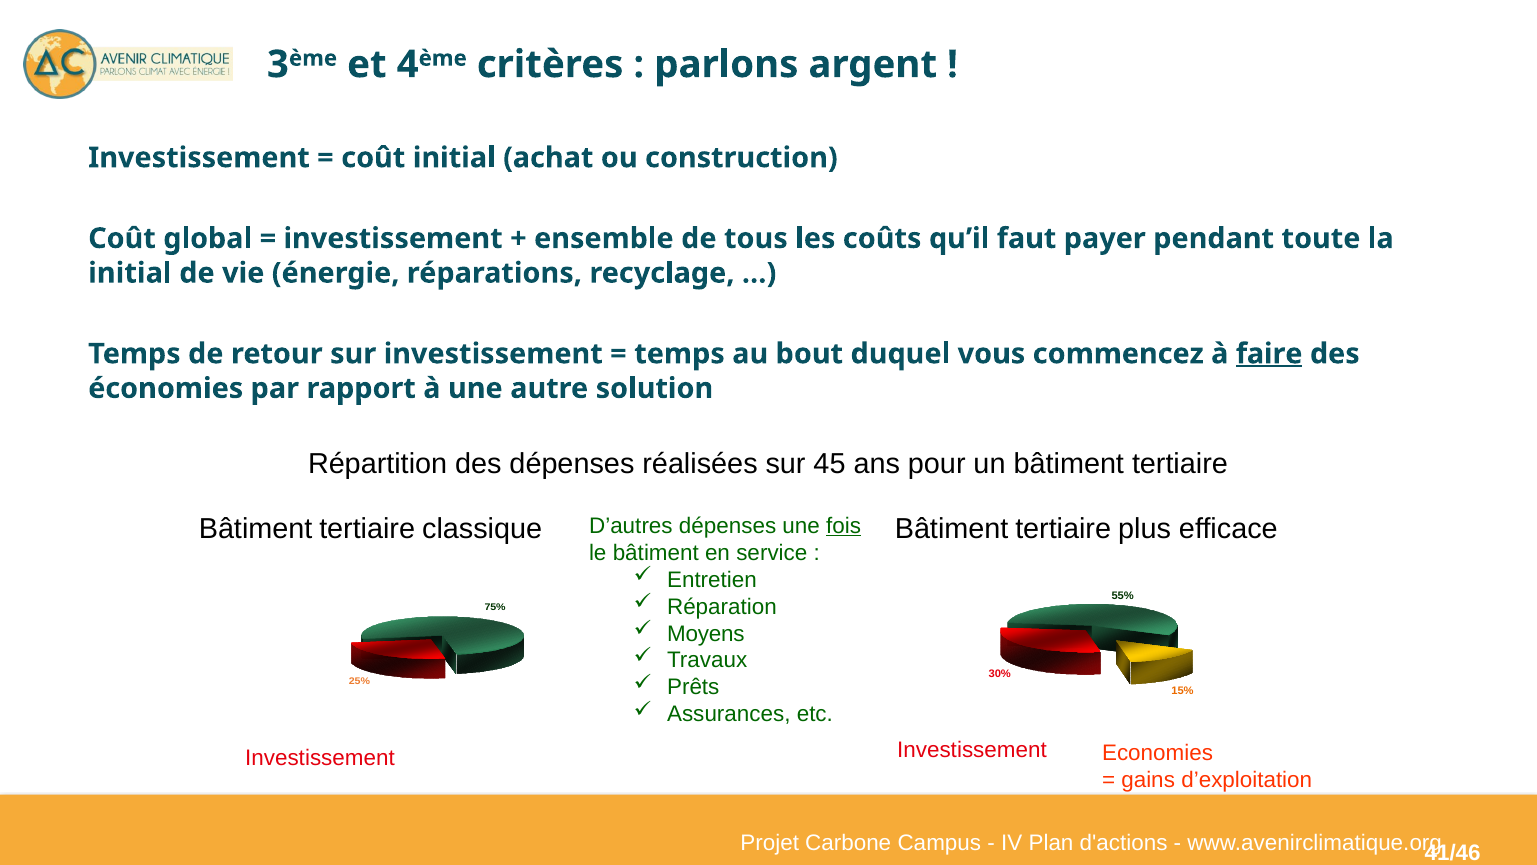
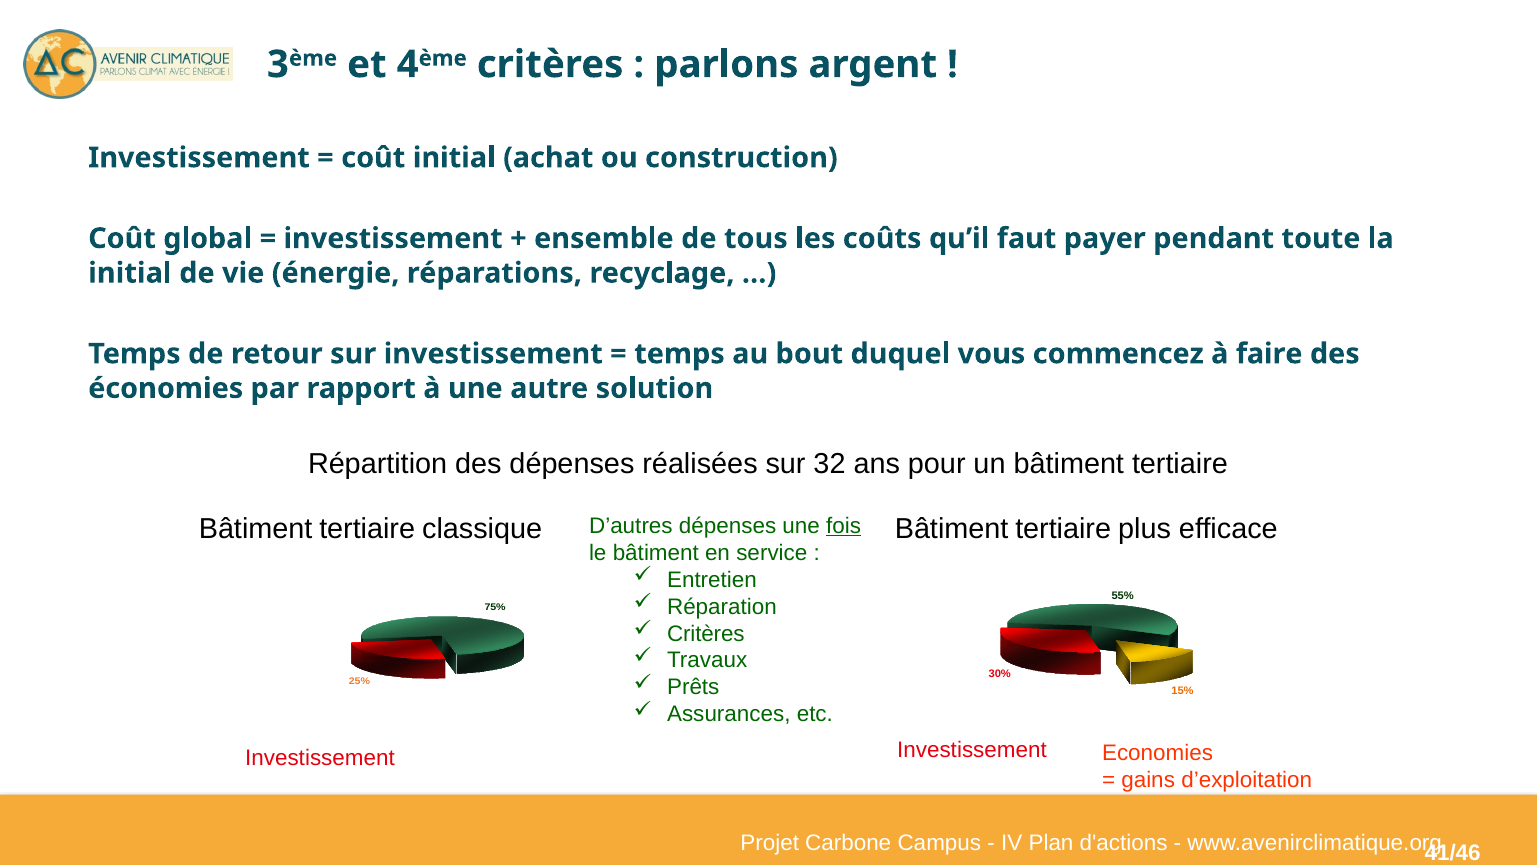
faire underline: present -> none (1269, 354)
45: 45 -> 32 (830, 463)
Moyens: Moyens -> Critères (706, 633)
